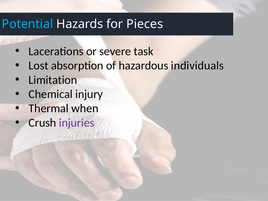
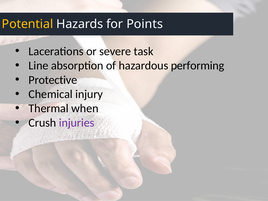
Potential colour: light blue -> yellow (27, 24)
Pieces: Pieces -> Points (145, 24)
Lost: Lost -> Line (38, 66)
individuals: individuals -> performing (198, 66)
Limitation: Limitation -> Protective (53, 80)
